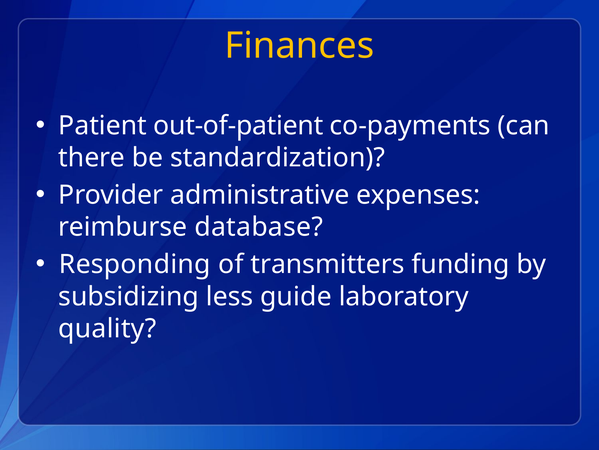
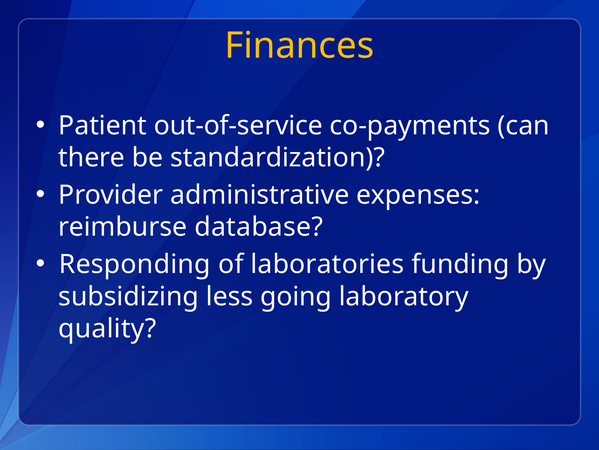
out-of-patient: out-of-patient -> out-of-service (238, 126)
transmitters: transmitters -> laboratories (327, 264)
guide: guide -> going (296, 296)
